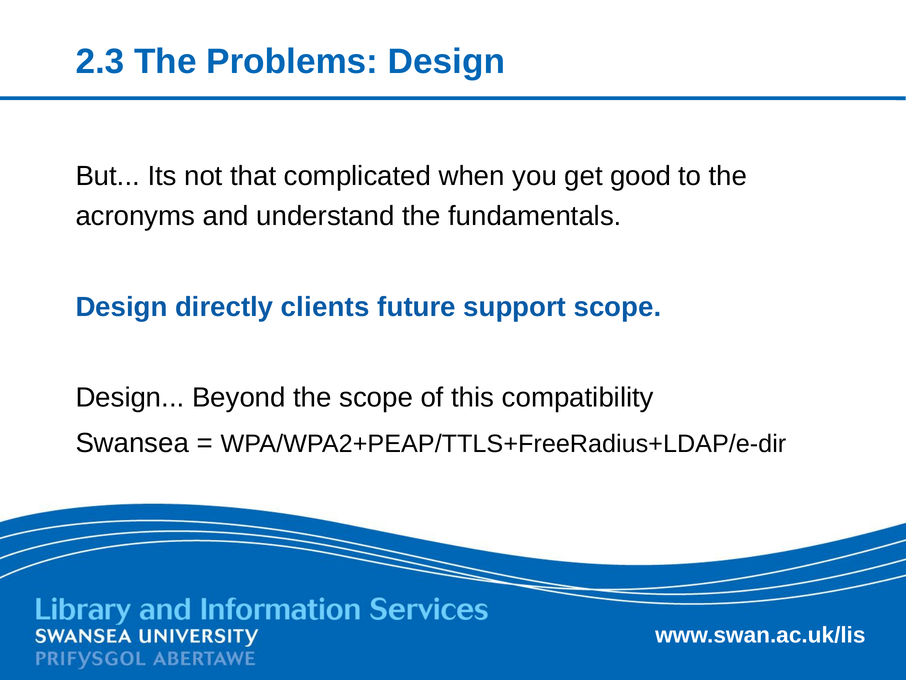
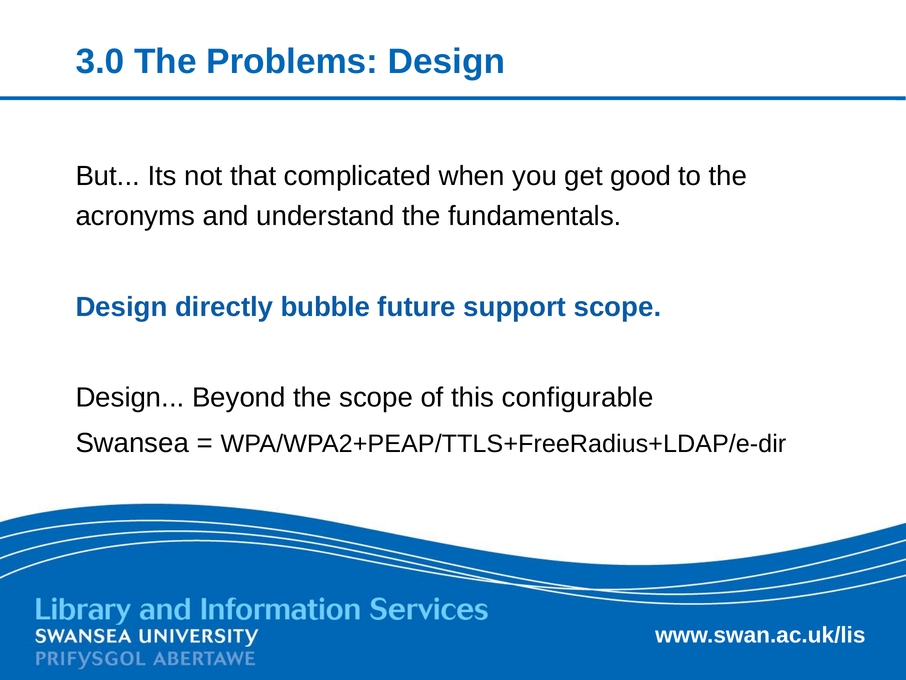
2.3: 2.3 -> 3.0 (100, 61)
clients: clients -> bubble (325, 307)
compatibility: compatibility -> configurable (578, 397)
